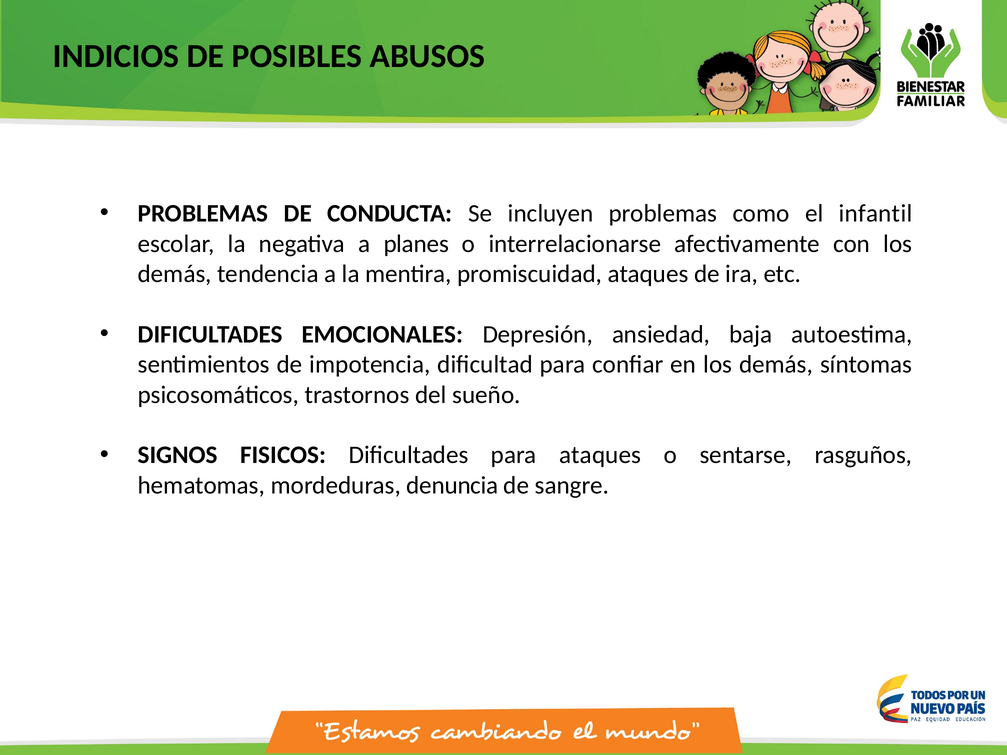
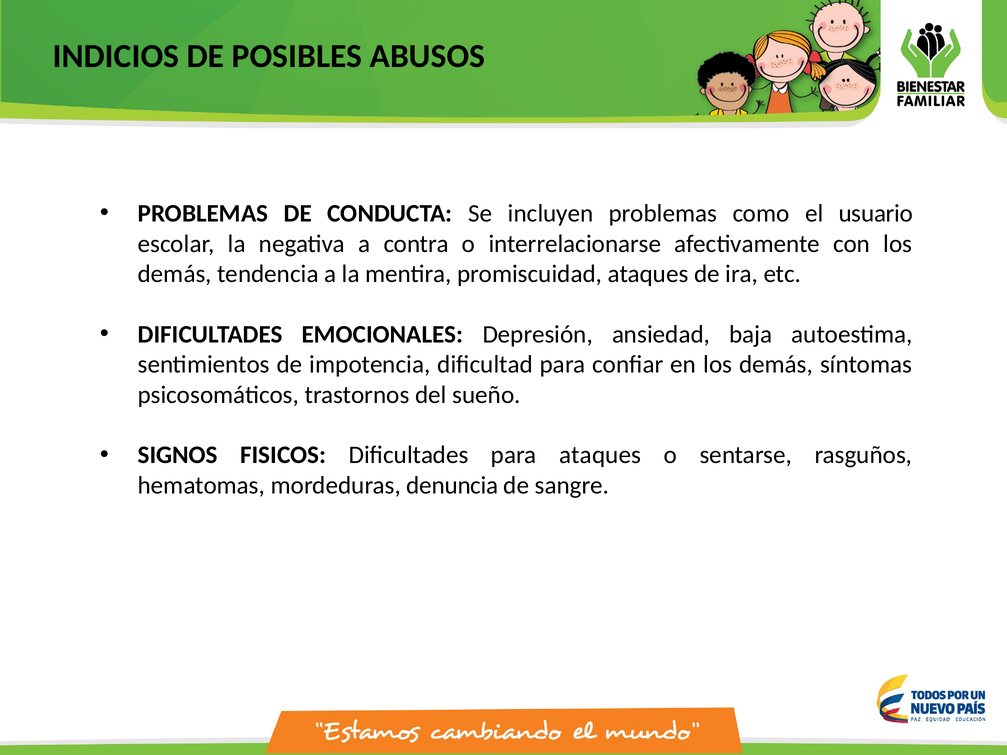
infantil: infantil -> usuario (876, 214)
planes: planes -> contra (416, 244)
